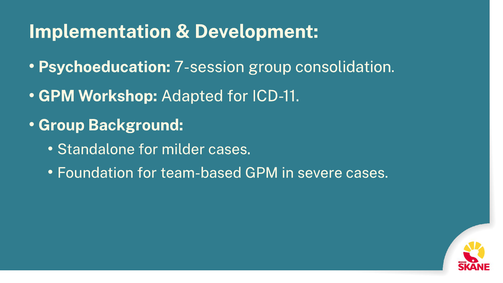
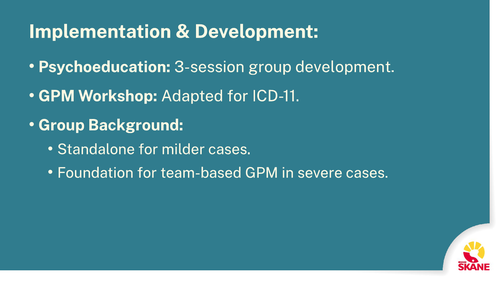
7-session: 7-session -> 3-session (209, 67)
group consolidation: consolidation -> development (345, 67)
